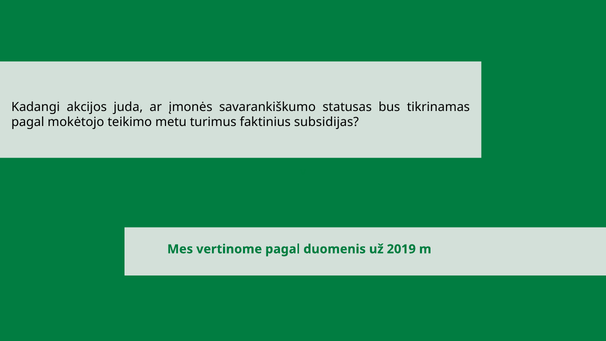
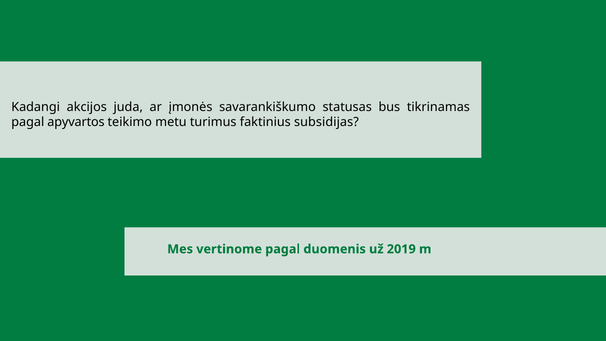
mokėtojo: mokėtojo -> apyvartos (76, 122)
